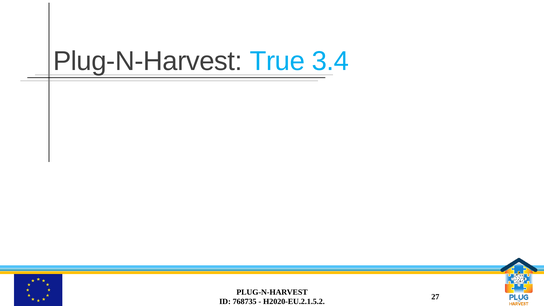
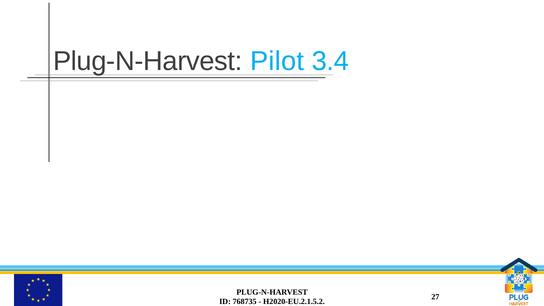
True: True -> Pilot (277, 61)
